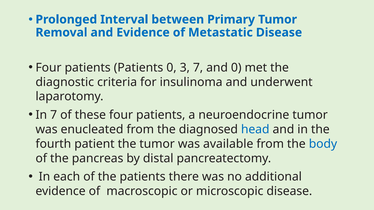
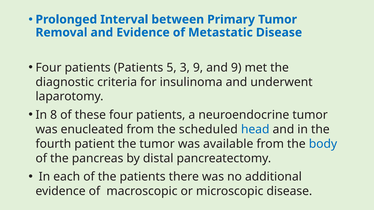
Patients 0: 0 -> 5 (172, 68)
3 7: 7 -> 9 (198, 68)
and 0: 0 -> 9 (236, 68)
In 7: 7 -> 8 (54, 115)
diagnosed: diagnosed -> scheduled (208, 130)
